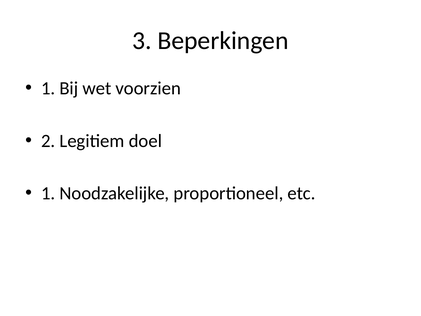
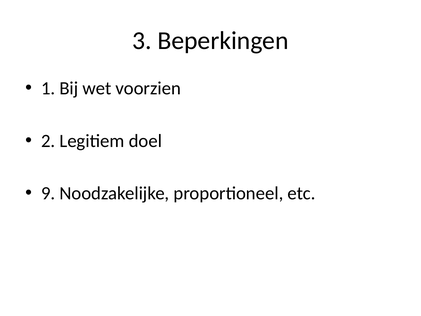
1: 1 -> 9 (48, 193)
